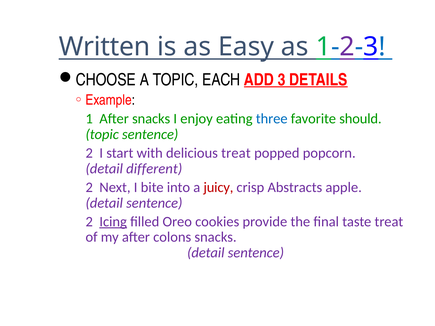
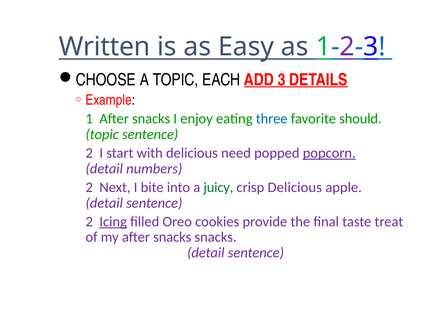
delicious treat: treat -> need (236, 153)
popcorn underline: none -> present (329, 153)
different: different -> numbers (154, 169)
juicy colour: red -> green (218, 187)
crisp Abstracts: Abstracts -> Delicious (295, 187)
my after colons: colons -> snacks (172, 237)
